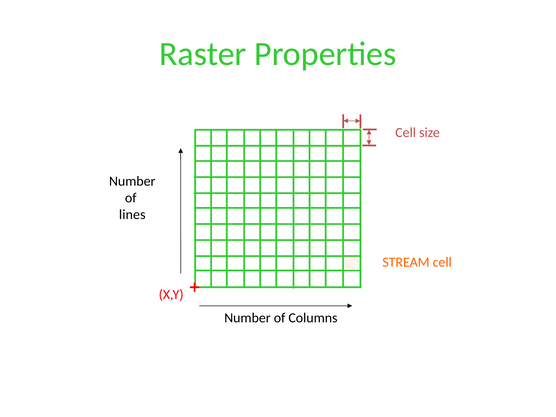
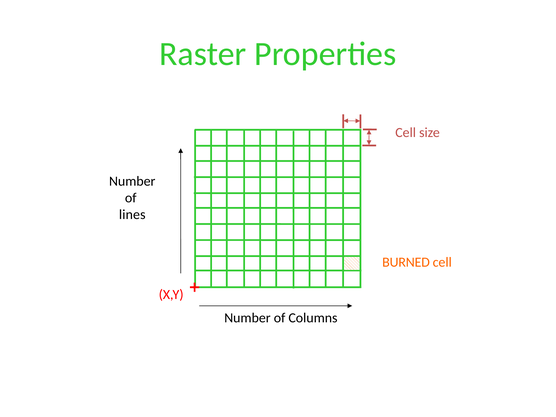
STREAM: STREAM -> BURNED (406, 262)
